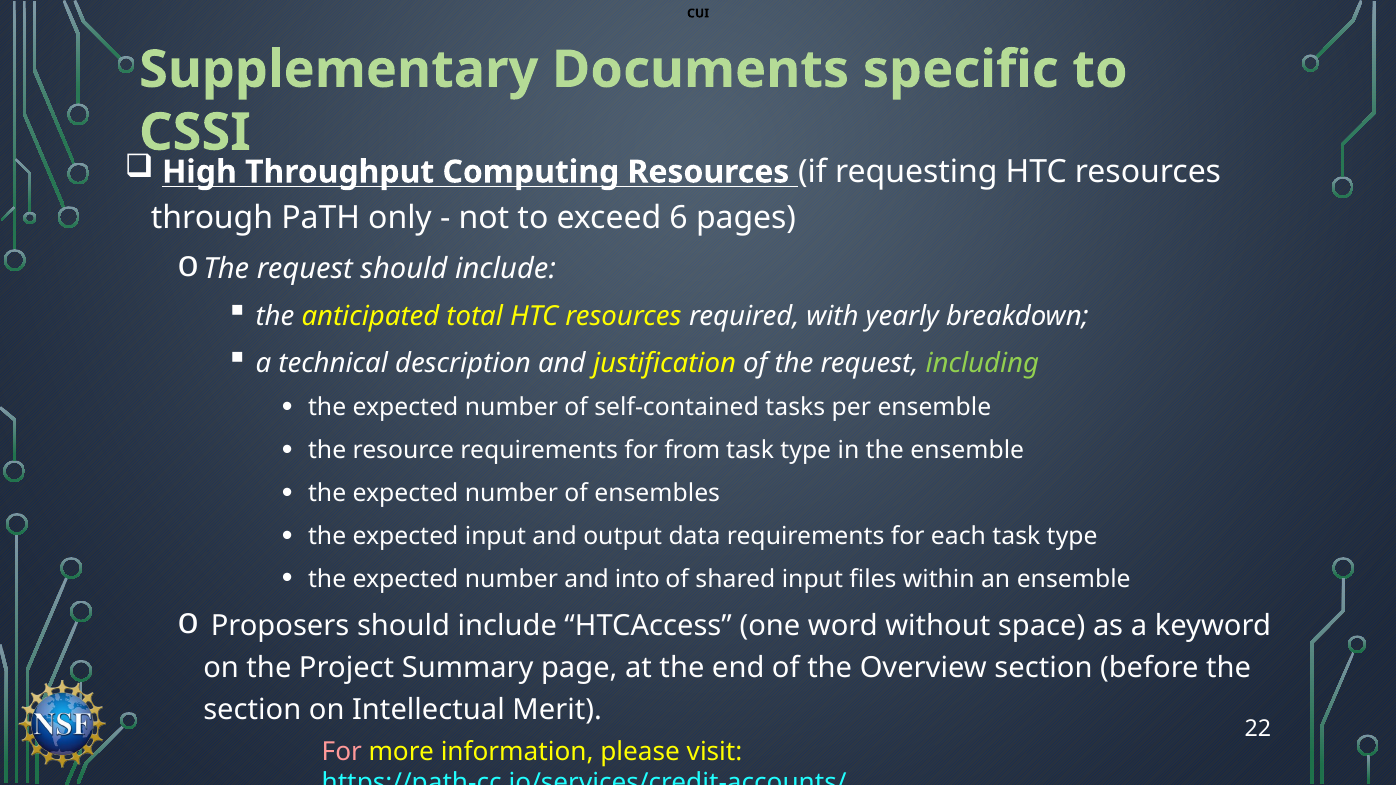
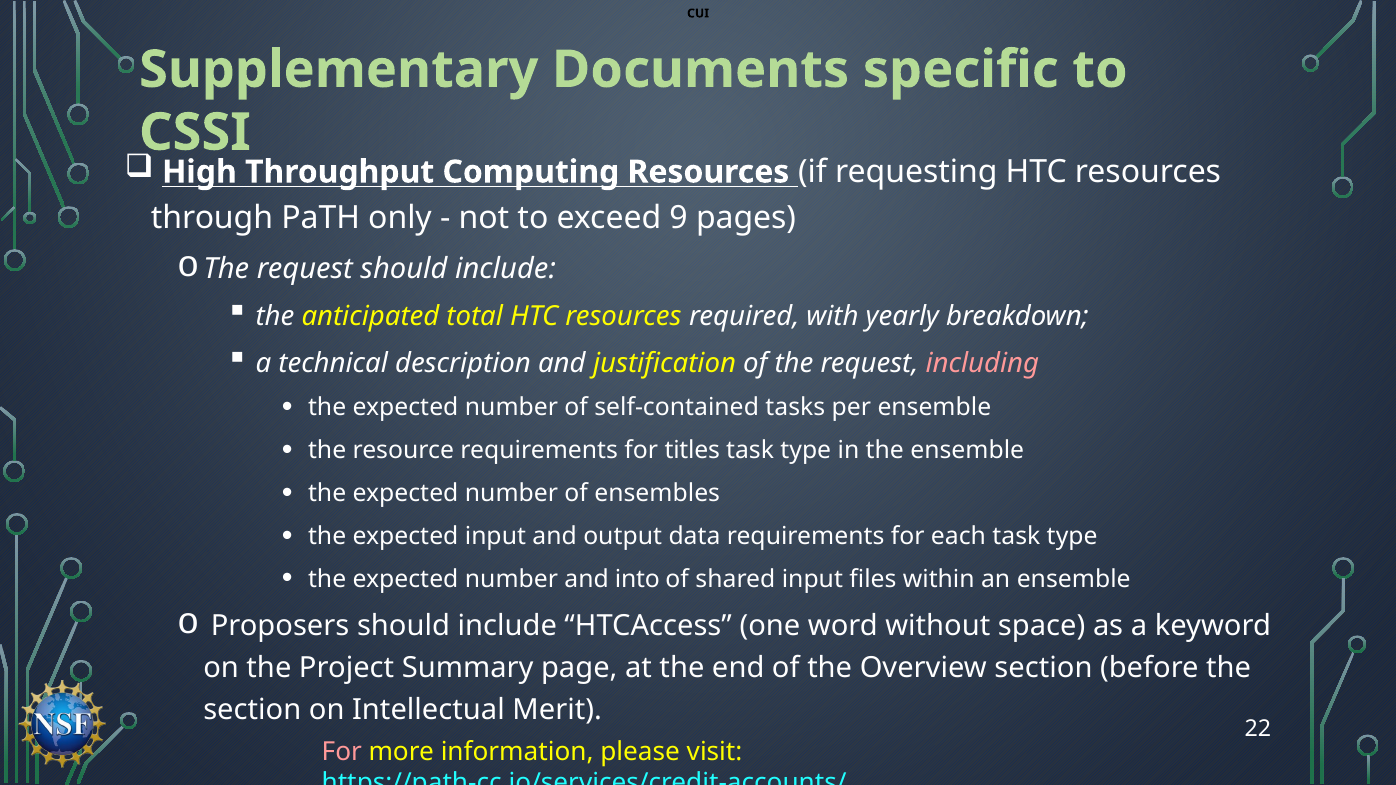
6: 6 -> 9 (679, 218)
including colour: light green -> pink (982, 363)
from: from -> titles (692, 451)
